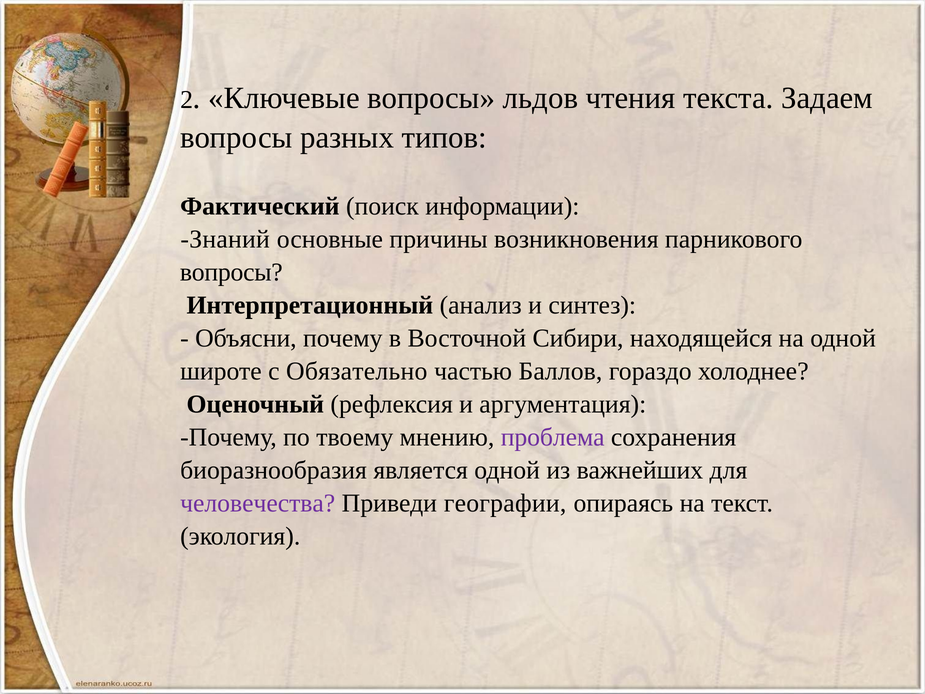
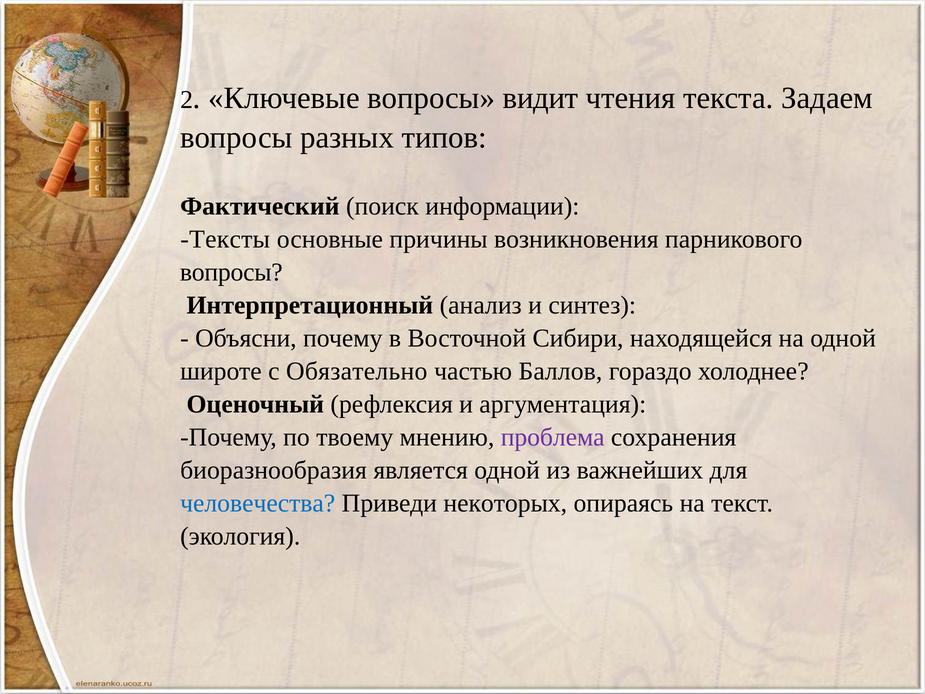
льдов: льдов -> видит (541, 98)
Знаний: Знаний -> Тексты (225, 239)
человечества colour: purple -> blue (258, 503)
географии: географии -> некоторых (505, 503)
